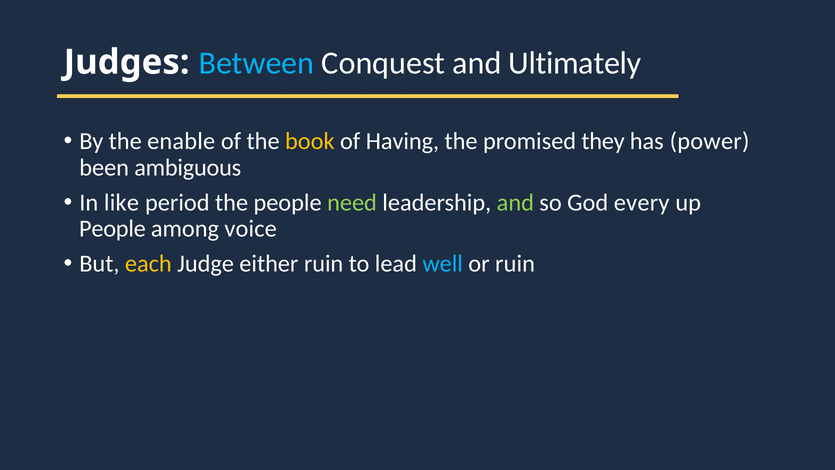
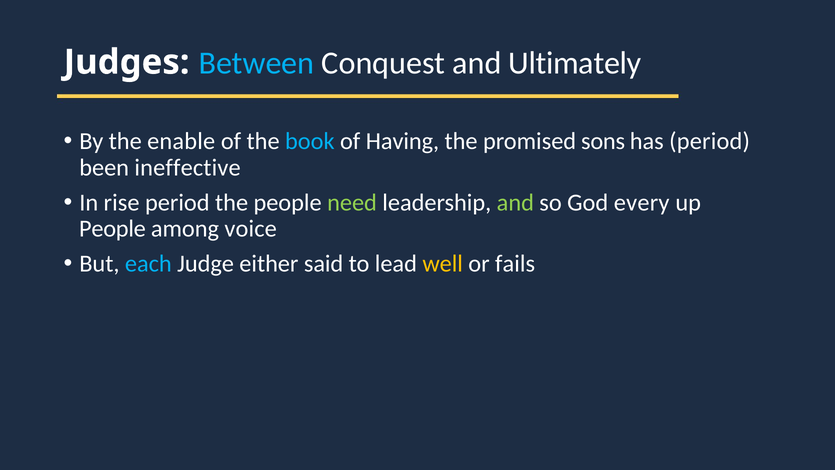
book colour: yellow -> light blue (310, 141)
they: they -> sons (603, 141)
has power: power -> period (710, 141)
ambiguous: ambiguous -> ineffective (188, 167)
like: like -> rise (122, 202)
each colour: yellow -> light blue (148, 264)
either ruin: ruin -> said (324, 264)
well colour: light blue -> yellow (443, 264)
or ruin: ruin -> fails (515, 264)
